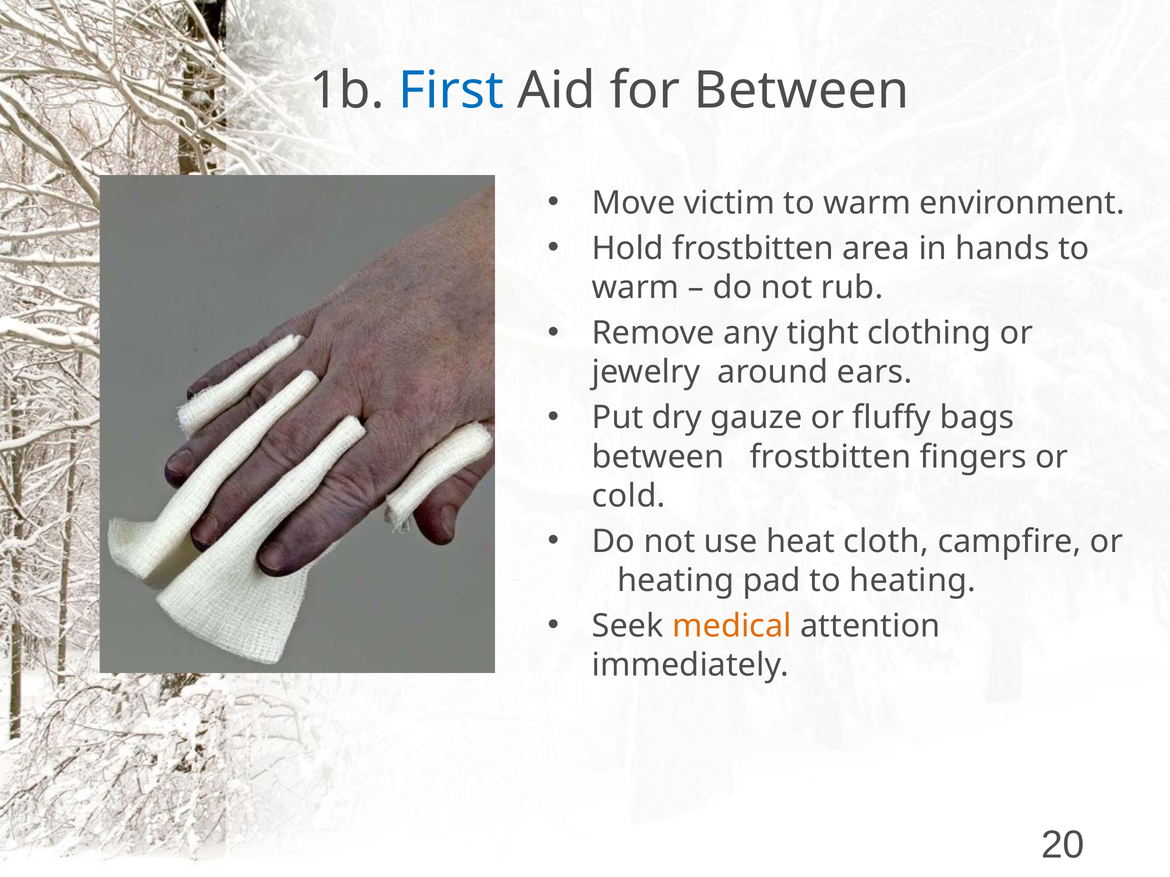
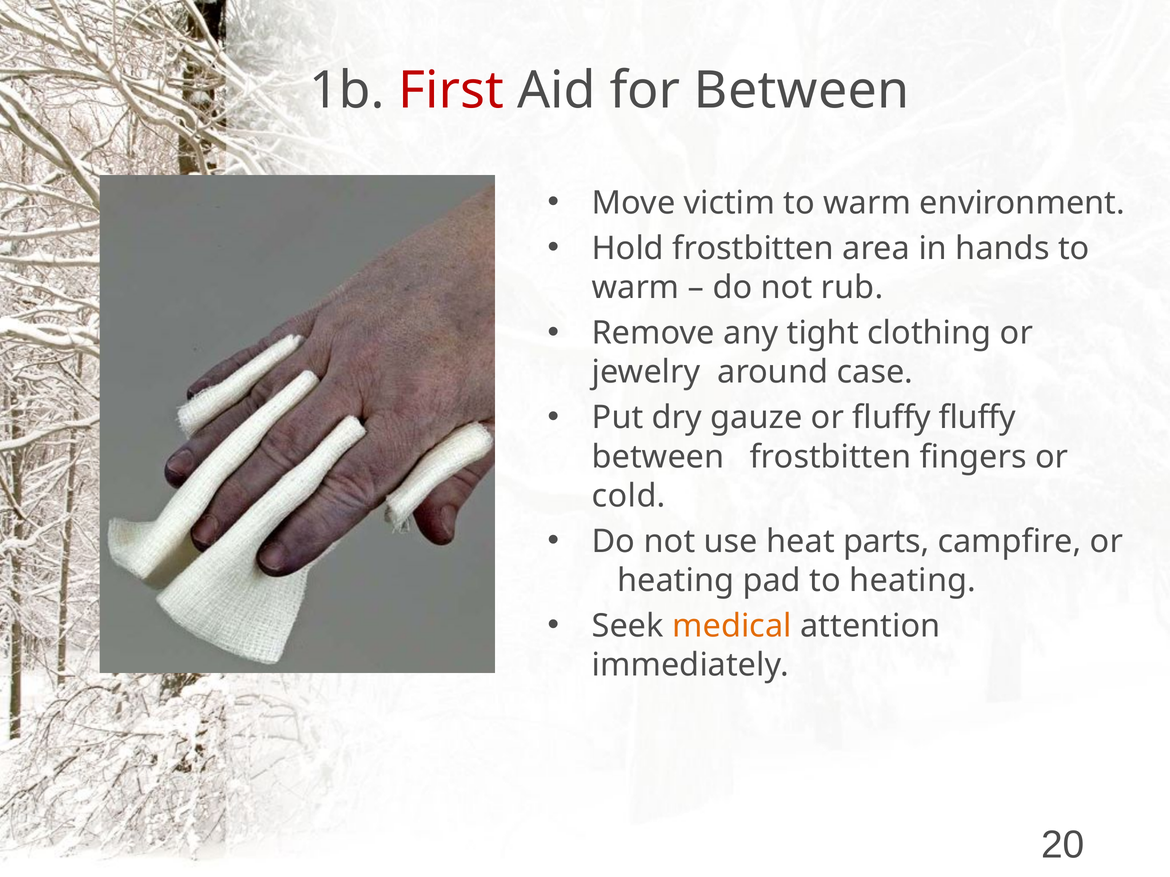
First colour: blue -> red (451, 91)
ears: ears -> case (875, 372)
fluffy bags: bags -> fluffy (977, 418)
cloth: cloth -> parts (886, 542)
